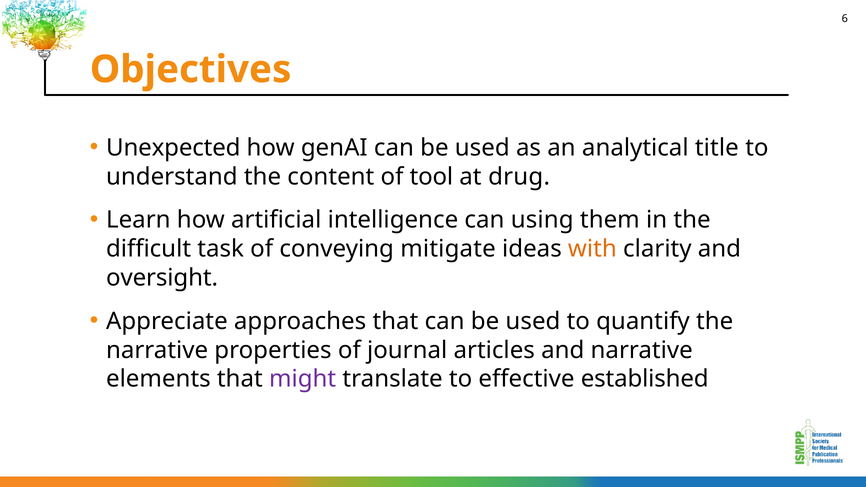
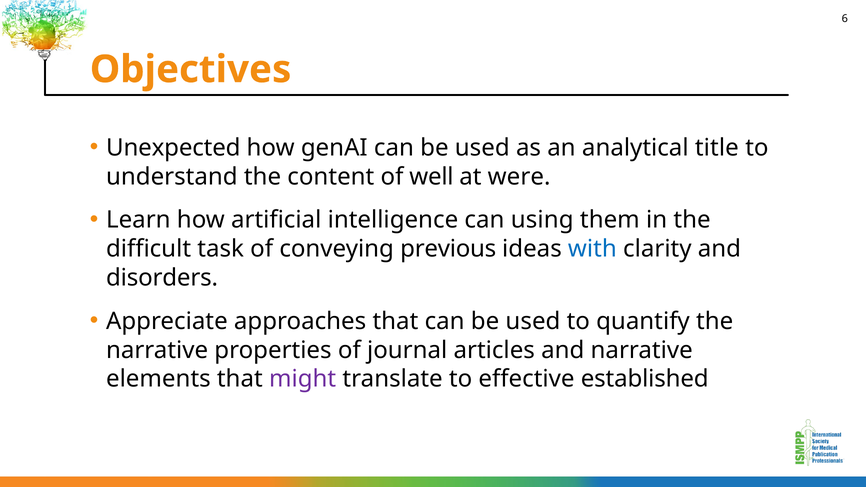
tool: tool -> well (431, 177)
drug: drug -> were (519, 177)
mitigate: mitigate -> previous (448, 249)
with colour: orange -> blue (592, 249)
oversight: oversight -> disorders (162, 278)
